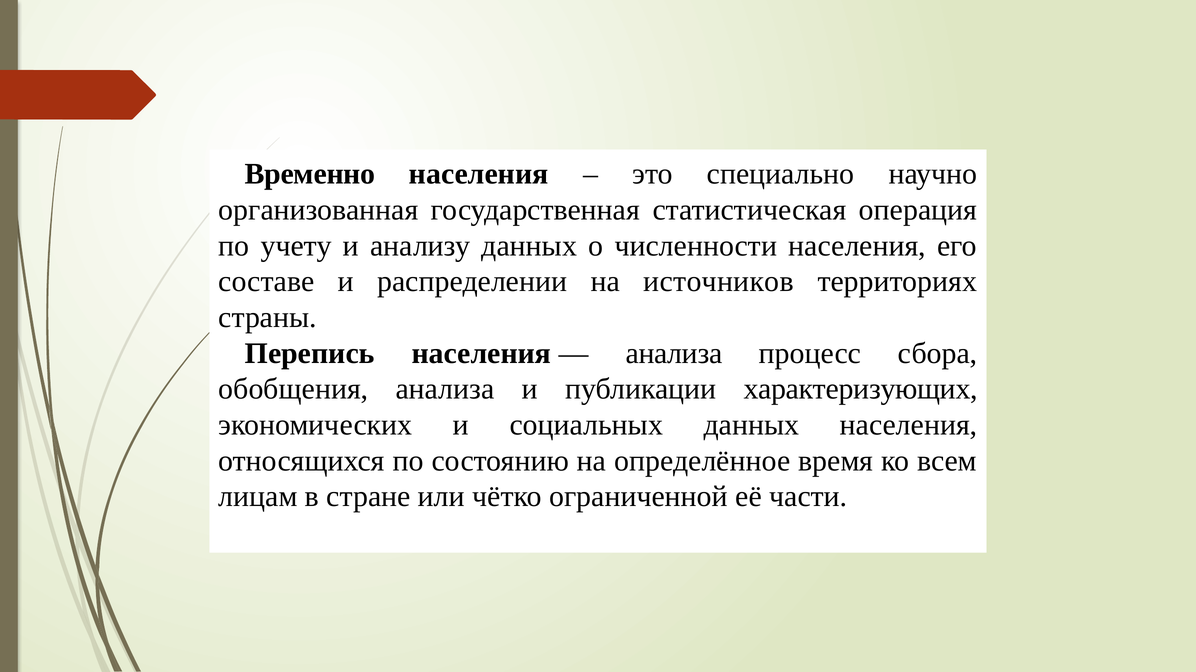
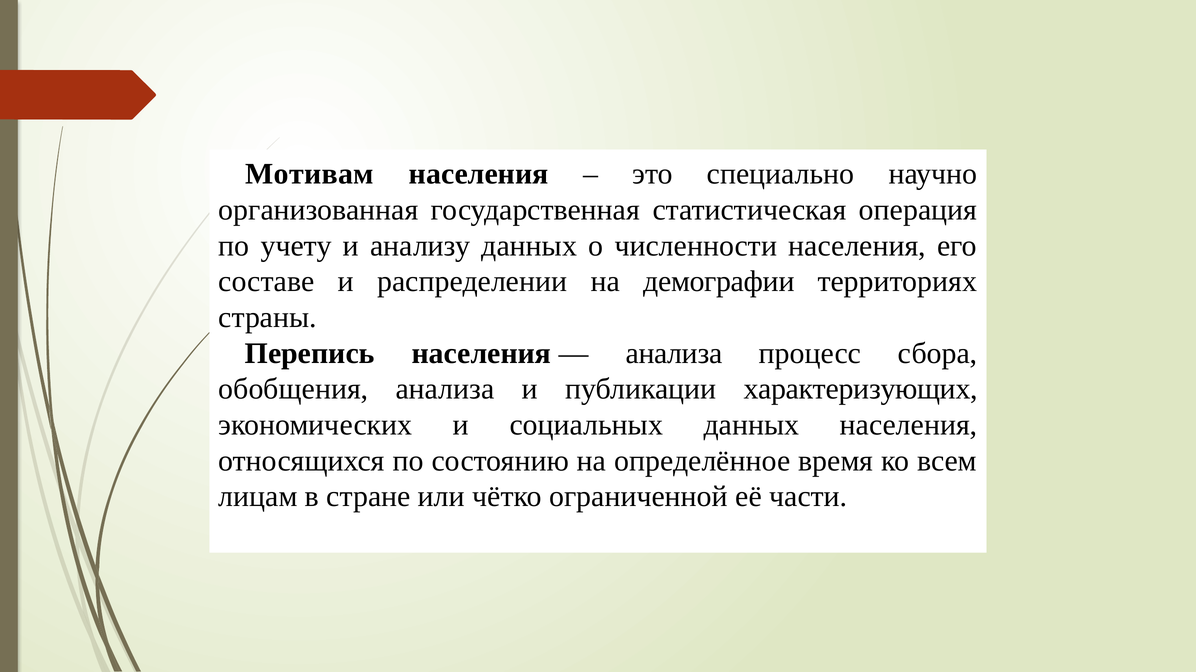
Временно: Временно -> Мотивам (310, 174)
источников: источников -> демографии (719, 282)
